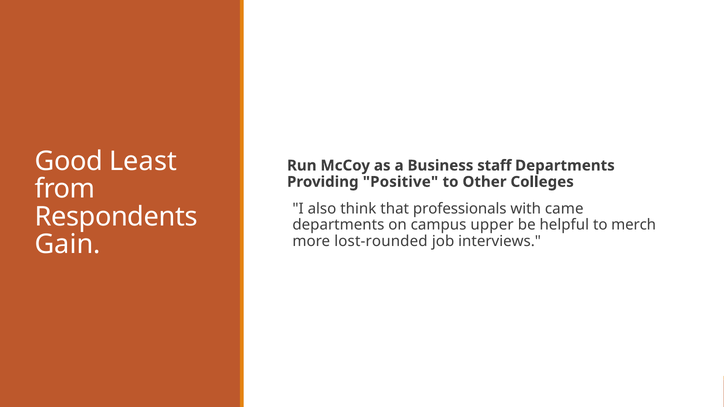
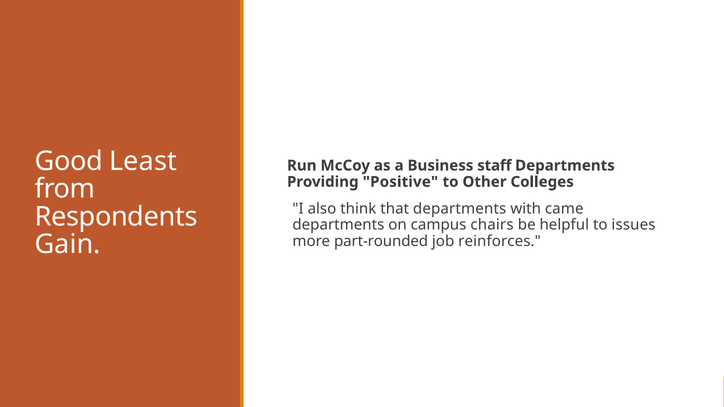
that professionals: professionals -> departments (460, 209)
upper: upper -> chairs (492, 225)
merch: merch -> issues (634, 225)
lost-rounded: lost-rounded -> part-rounded (381, 241)
interviews: interviews -> reinforces (500, 241)
